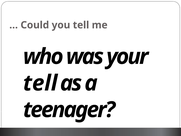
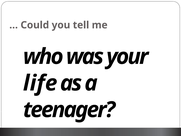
tell: tell -> life (40, 83)
